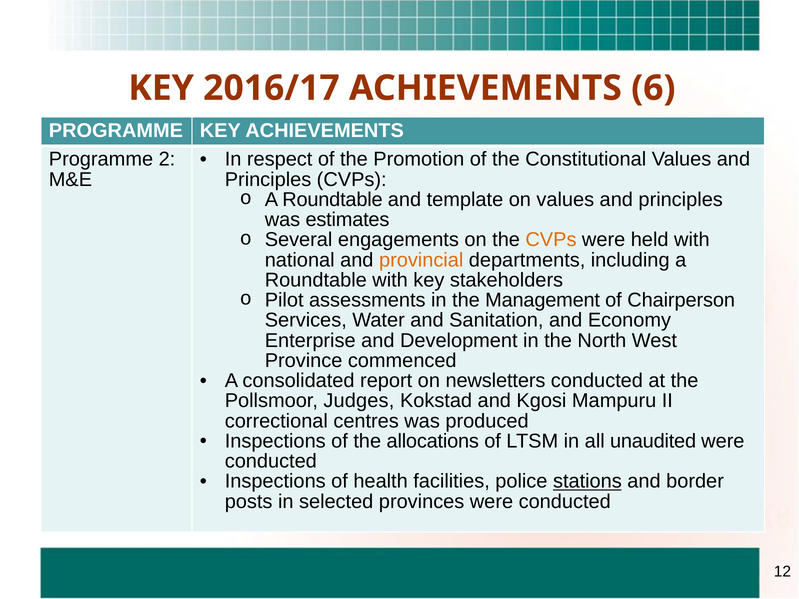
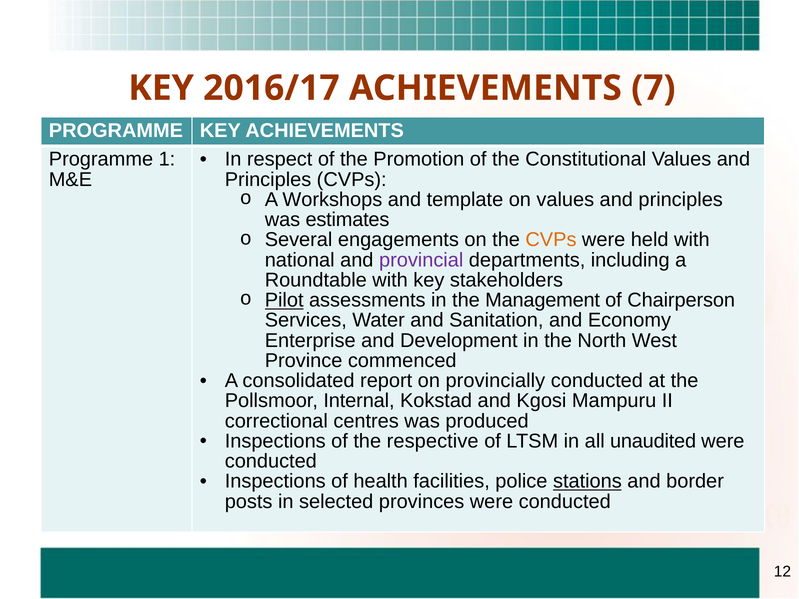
6: 6 -> 7 (653, 88)
2: 2 -> 1 (167, 159)
Roundtable: Roundtable -> Workshops (332, 200)
provincial colour: orange -> purple (421, 260)
Pilot underline: none -> present (284, 300)
newsletters: newsletters -> provincially (495, 381)
Judges: Judges -> Internal (359, 401)
allocations: allocations -> respective (433, 441)
